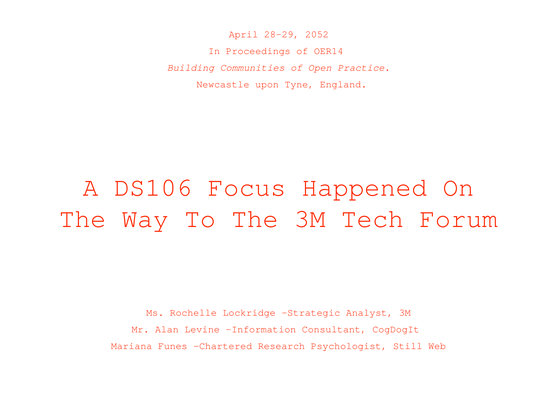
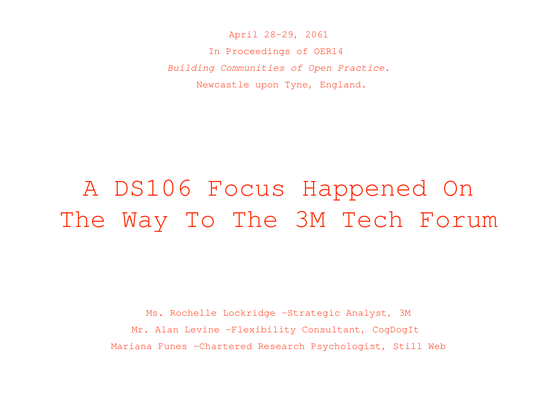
2052: 2052 -> 2061 (317, 34)
Information: Information -> Flexibility (261, 329)
